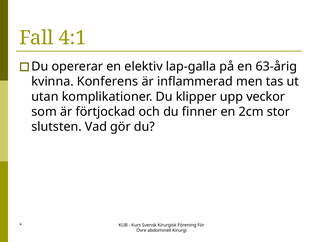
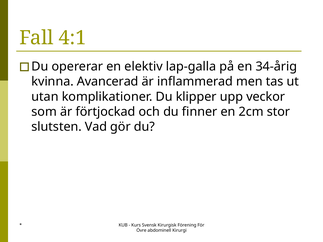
63-årig: 63-årig -> 34-årig (276, 67)
Konferens: Konferens -> Avancerad (108, 82)
